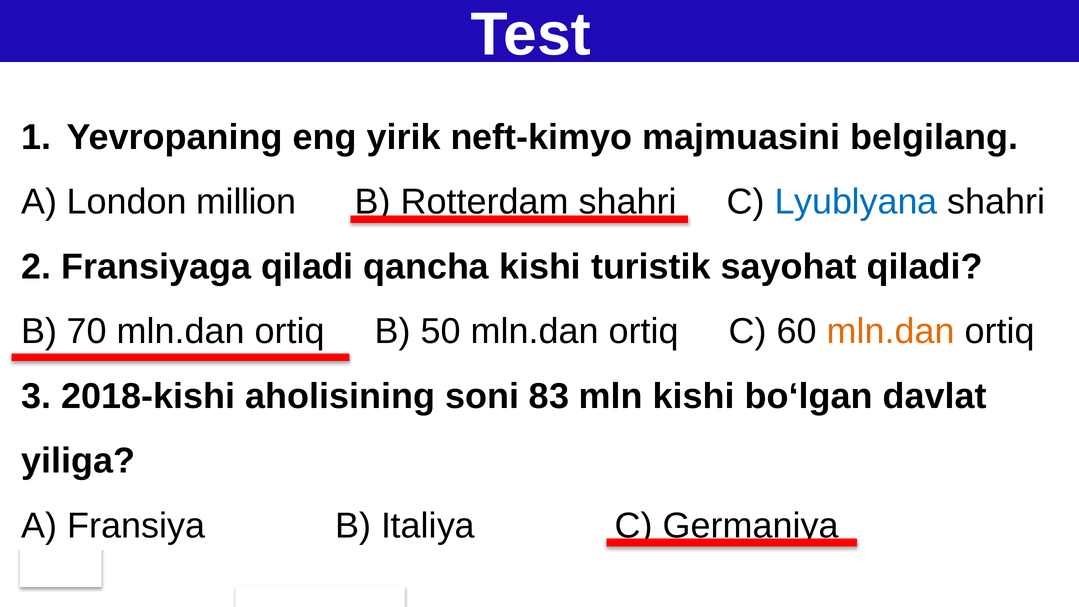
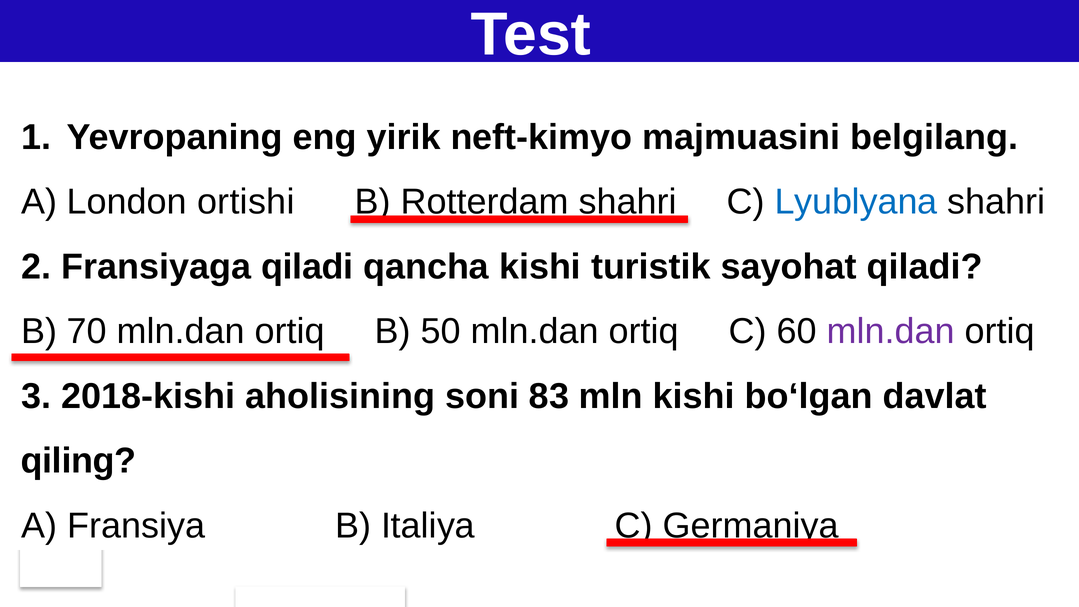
million: million -> ortishi (246, 202)
mln.dan colour: orange -> purple (891, 332)
yiliga: yiliga -> qiling (78, 461)
